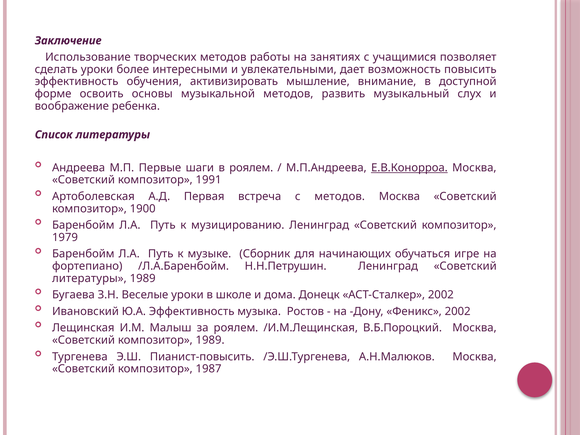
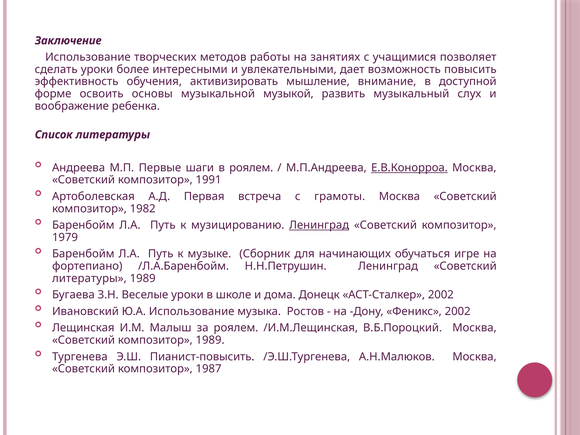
музыкальной методов: методов -> музыкой (288, 94)
с методов: методов -> грамоты (340, 196)
1900: 1900 -> 1982 (143, 209)
Ленинград underline: none -> present (319, 225)
Ю.А Эффективность: Эффективность -> Использование (192, 311)
